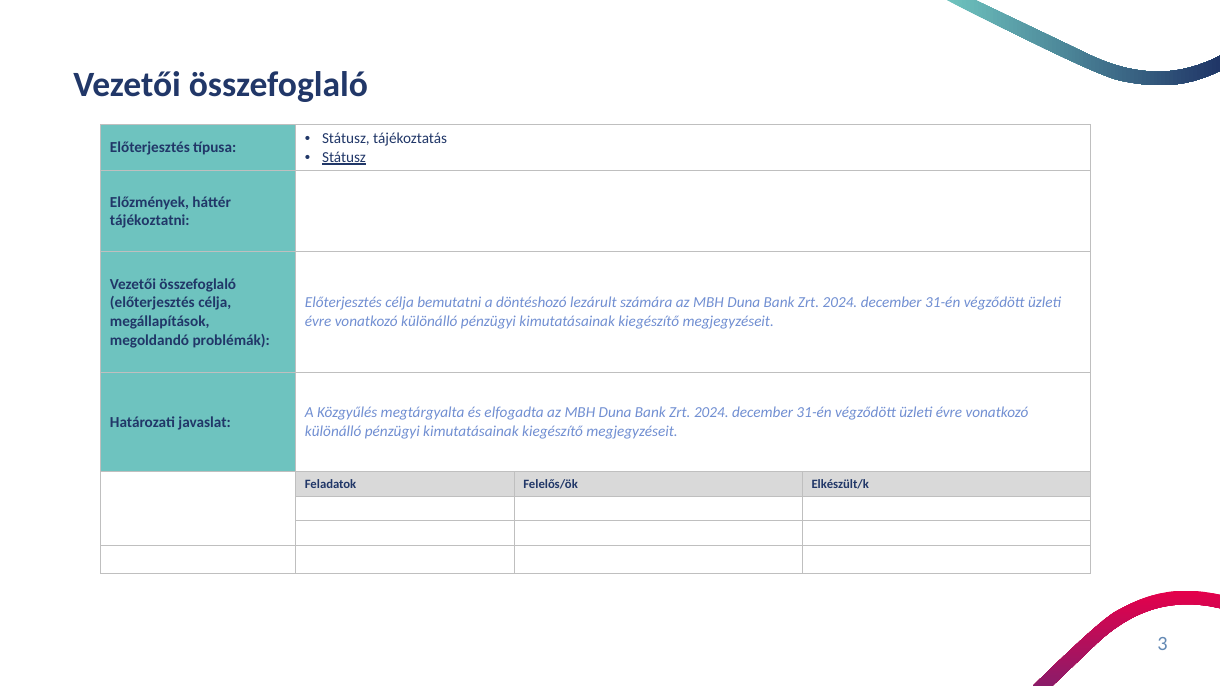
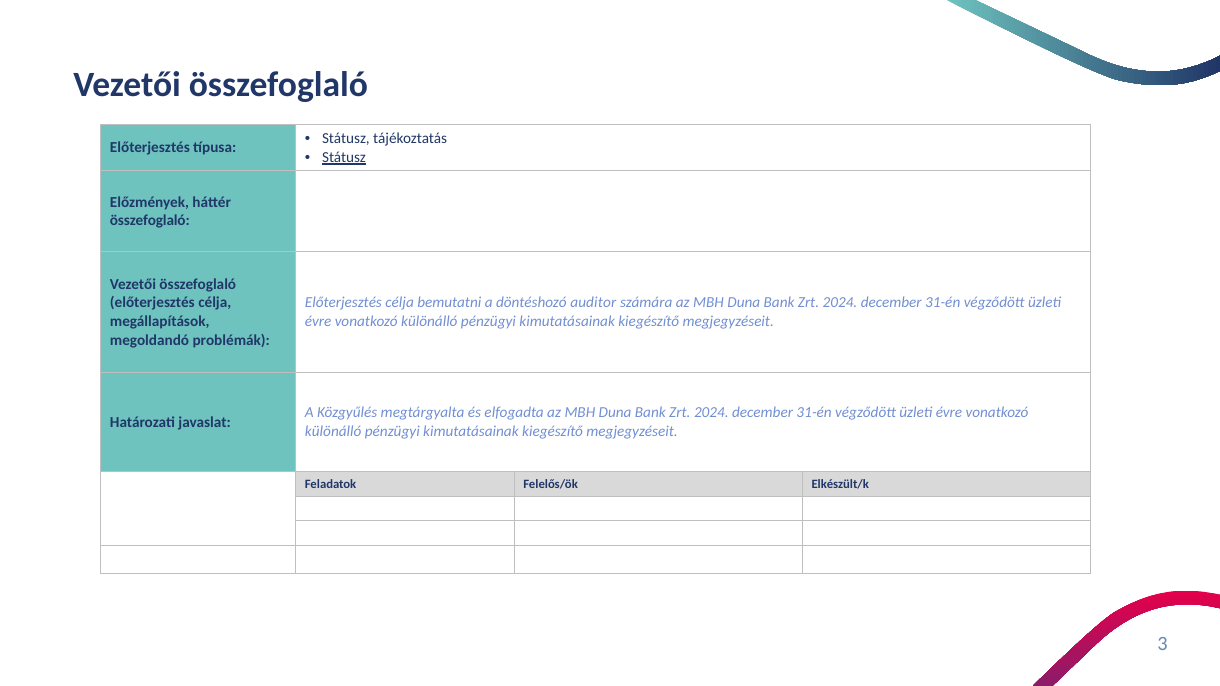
tájékoztatni: tájékoztatni -> összefoglaló (150, 221)
lezárult: lezárult -> auditor (593, 303)
